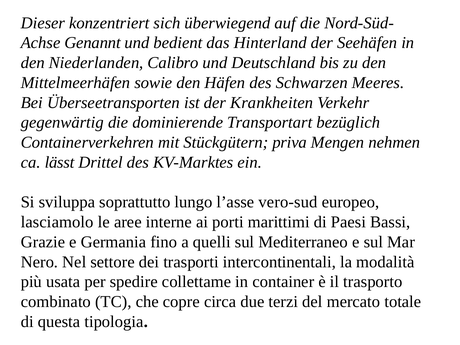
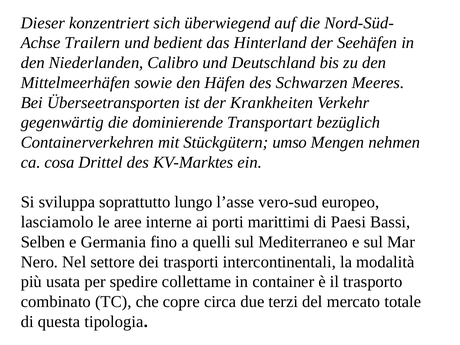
Genannt: Genannt -> Trailern (92, 43)
priva: priva -> umso (290, 142)
lässt: lässt -> cosa (60, 162)
Grazie: Grazie -> Selben (43, 242)
